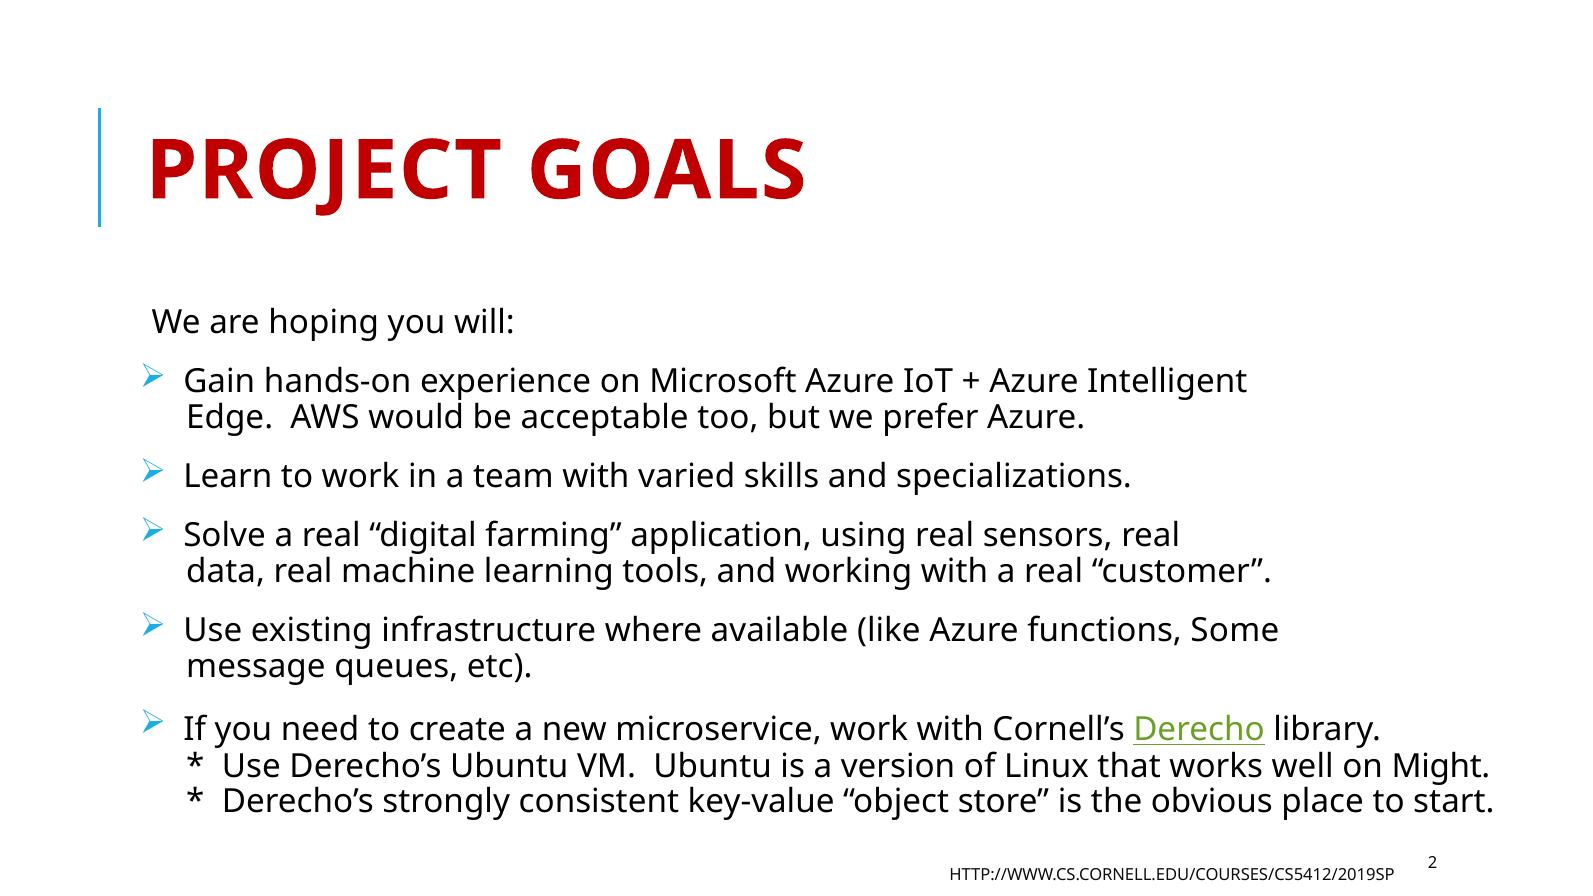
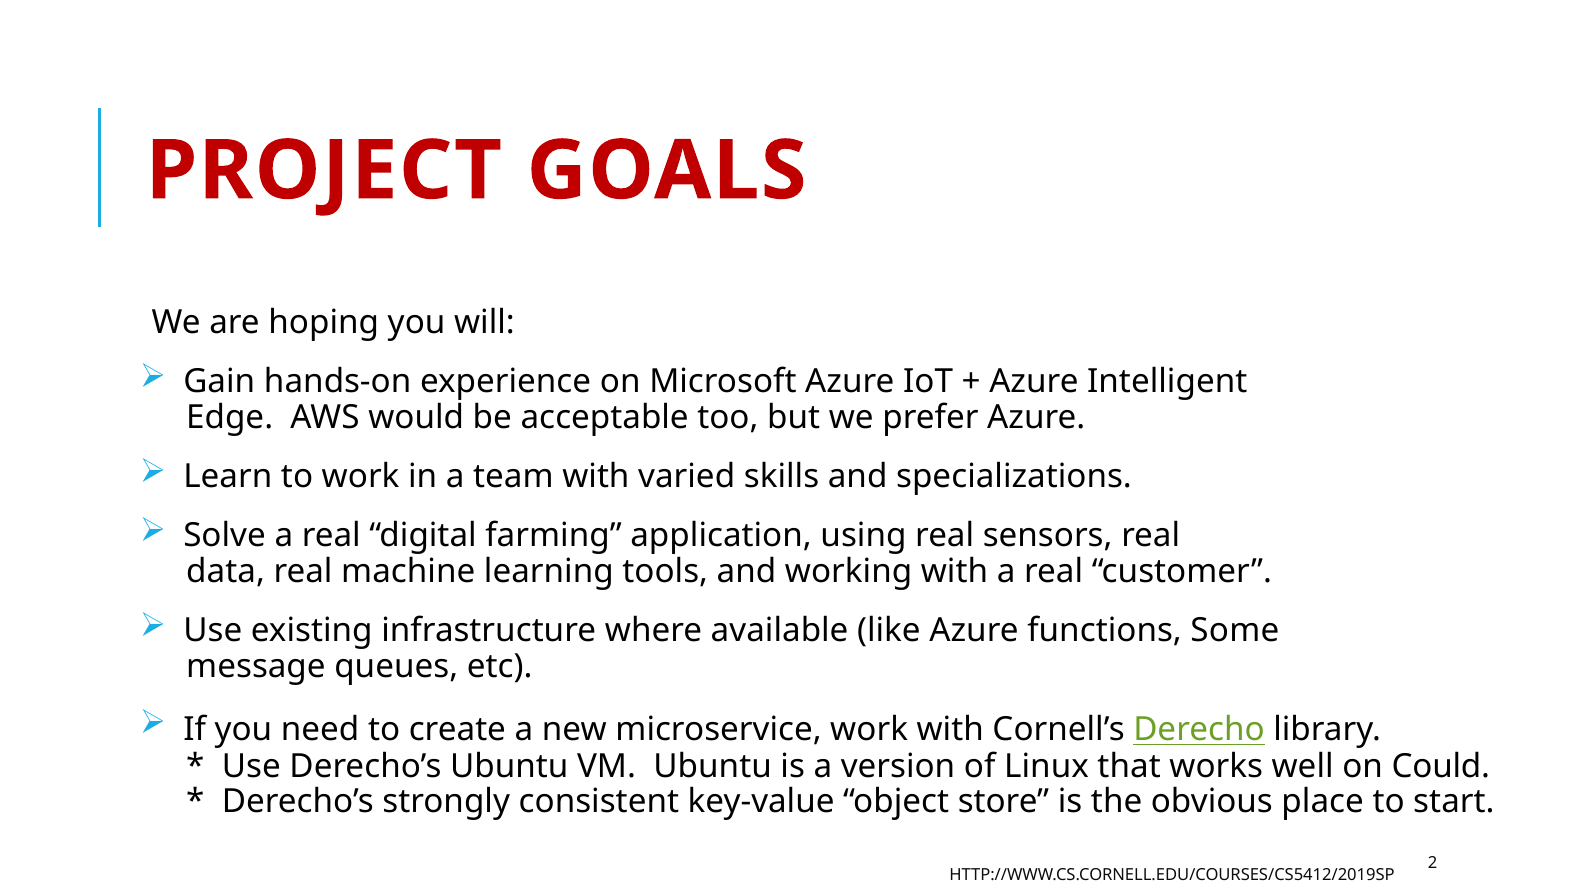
Might: Might -> Could (1441, 766)
